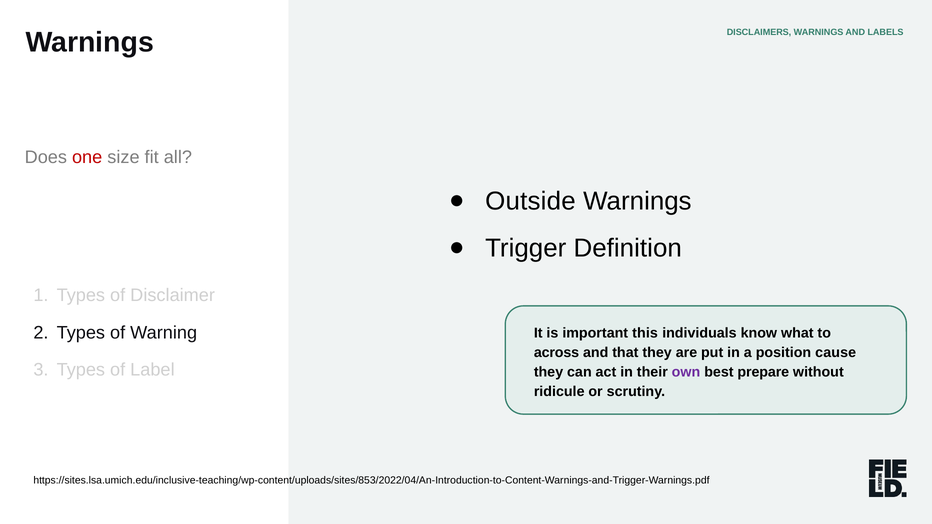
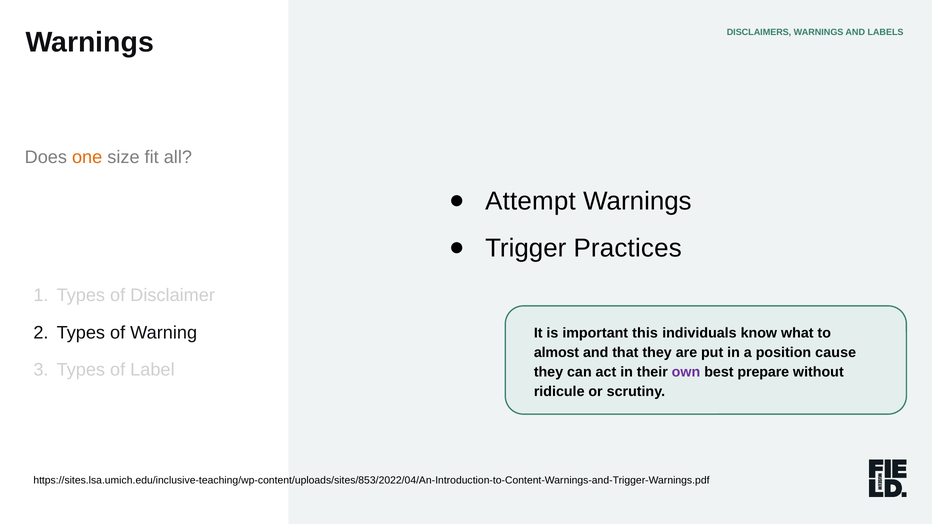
one colour: red -> orange (87, 157)
Outside: Outside -> Attempt (530, 202)
Definition: Definition -> Practices (628, 248)
across: across -> almost (556, 353)
